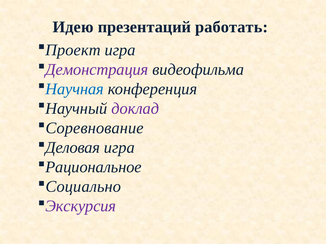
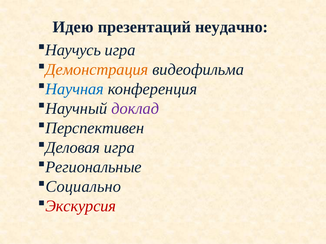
работать: работать -> неудачно (232, 27)
Проект: Проект -> Научусь (73, 50)
Демонстрация colour: purple -> orange (97, 70)
Соревнование: Соревнование -> Перспективен (95, 128)
Рациональное: Рациональное -> Региональные (94, 167)
Экскурсия colour: purple -> red (81, 207)
